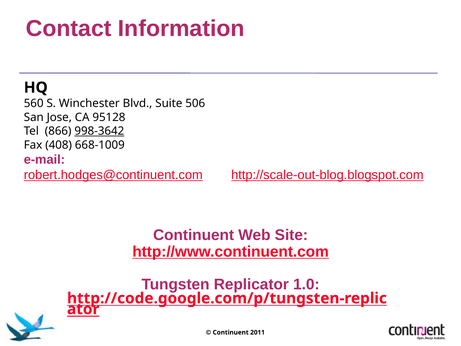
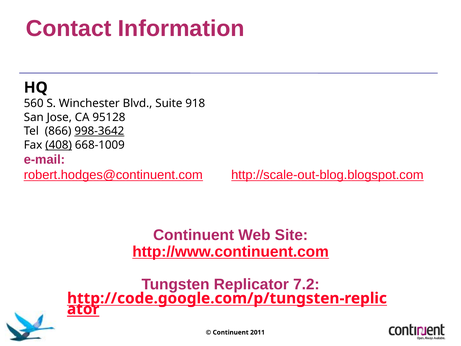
506: 506 -> 918 (195, 103)
408 underline: none -> present (59, 145)
1.0: 1.0 -> 7.2 (306, 284)
